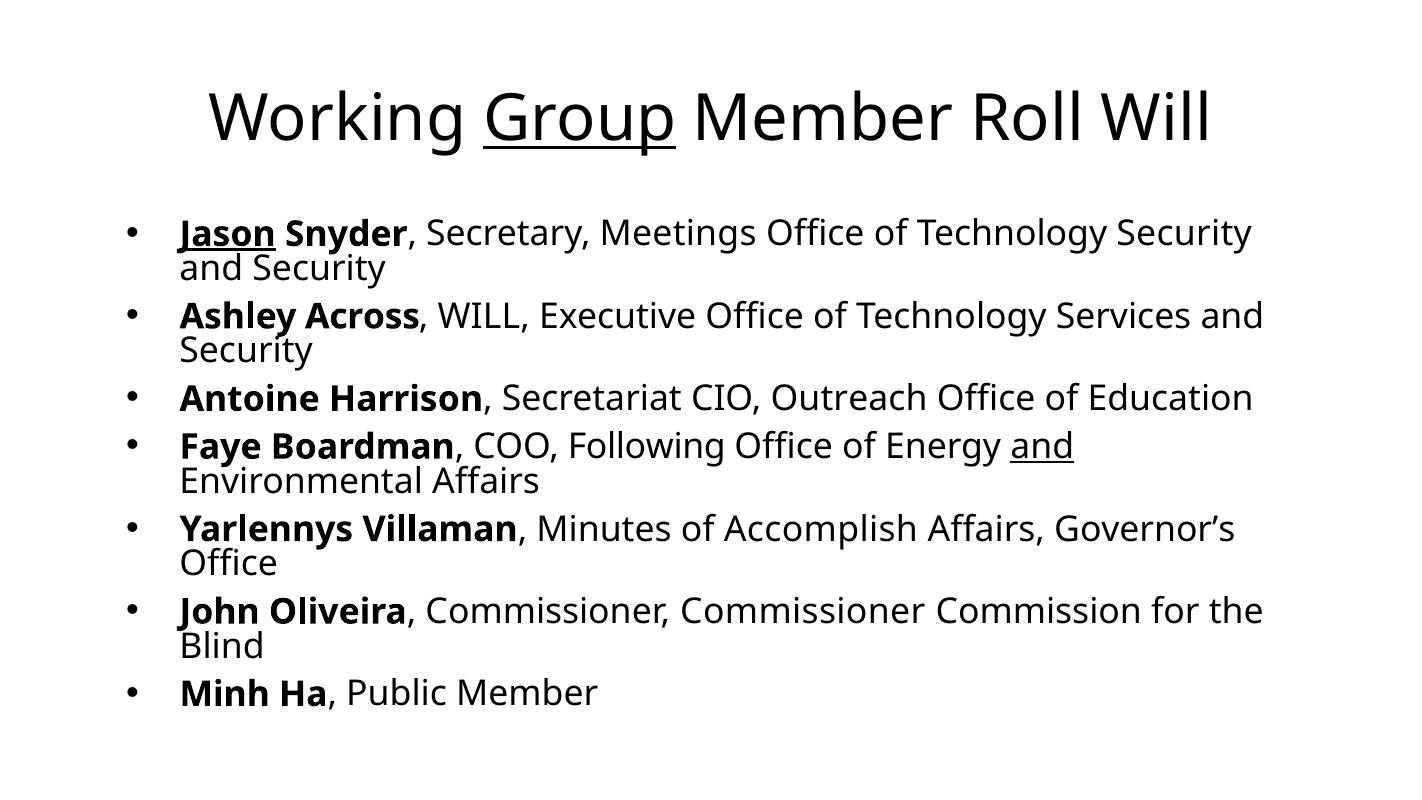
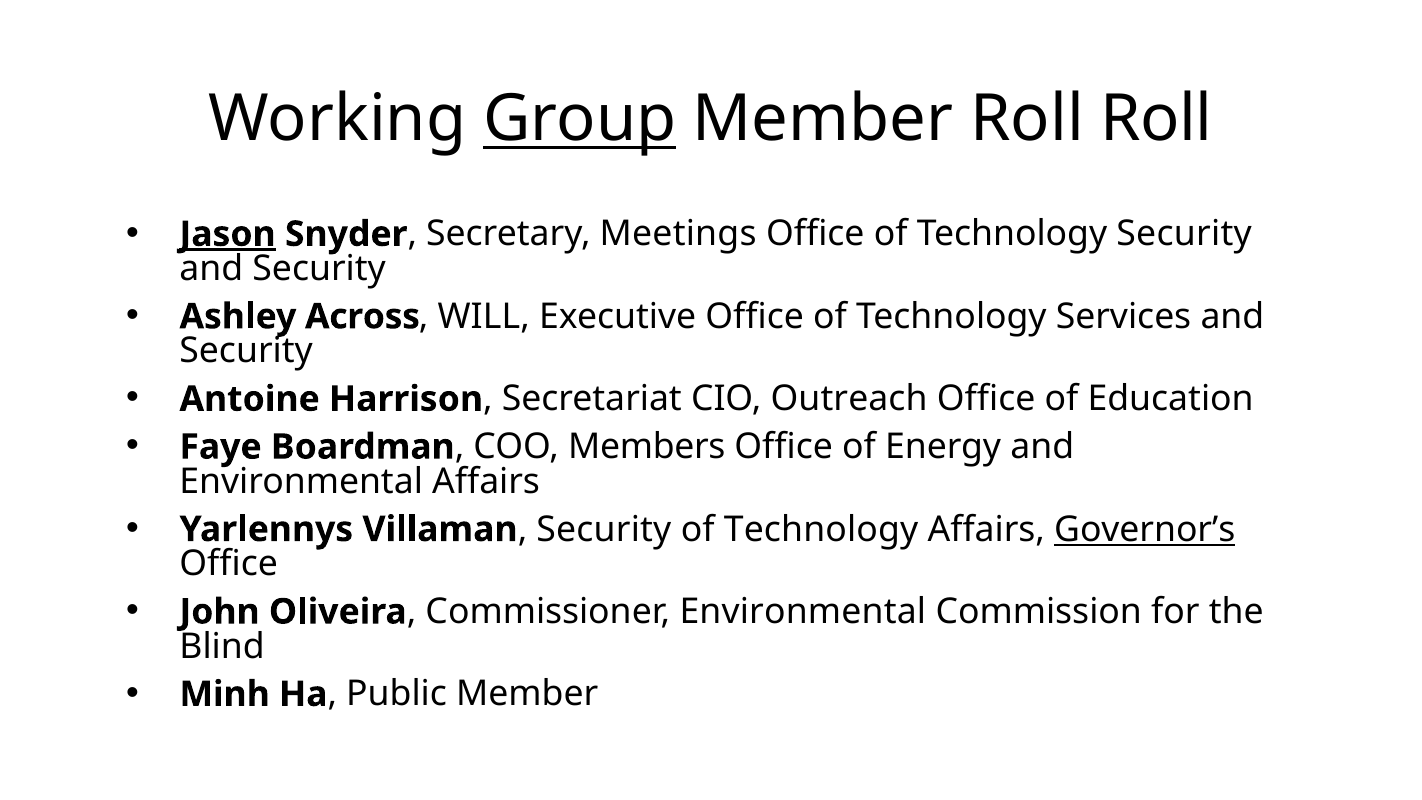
Roll Will: Will -> Roll (1157, 119)
Following: Following -> Members (647, 447)
and underline: present -> none (1042, 447)
Minutes: Minutes -> Security (604, 529)
Accomplish: Accomplish -> Technology (821, 529)
Governor’s underline: none -> present (1145, 529)
Commissioner Commissioner: Commissioner -> Environmental (803, 612)
